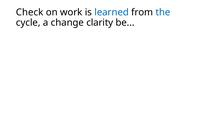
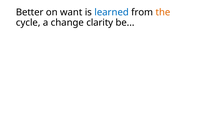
Check: Check -> Better (30, 12)
work: work -> want (71, 12)
the colour: blue -> orange (163, 12)
